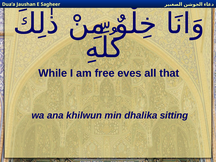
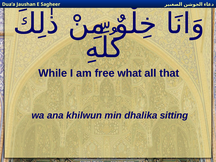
eves: eves -> what (130, 73)
